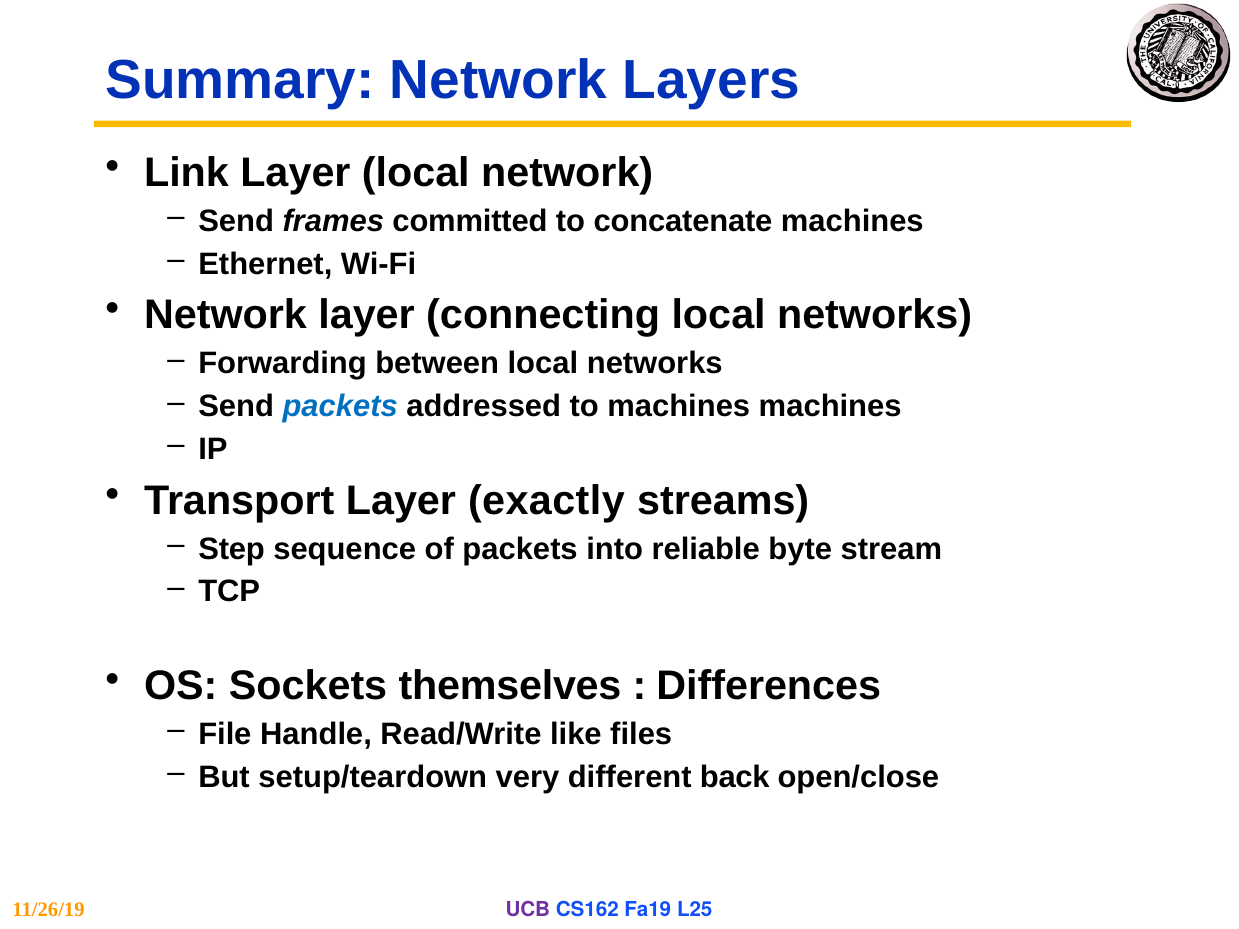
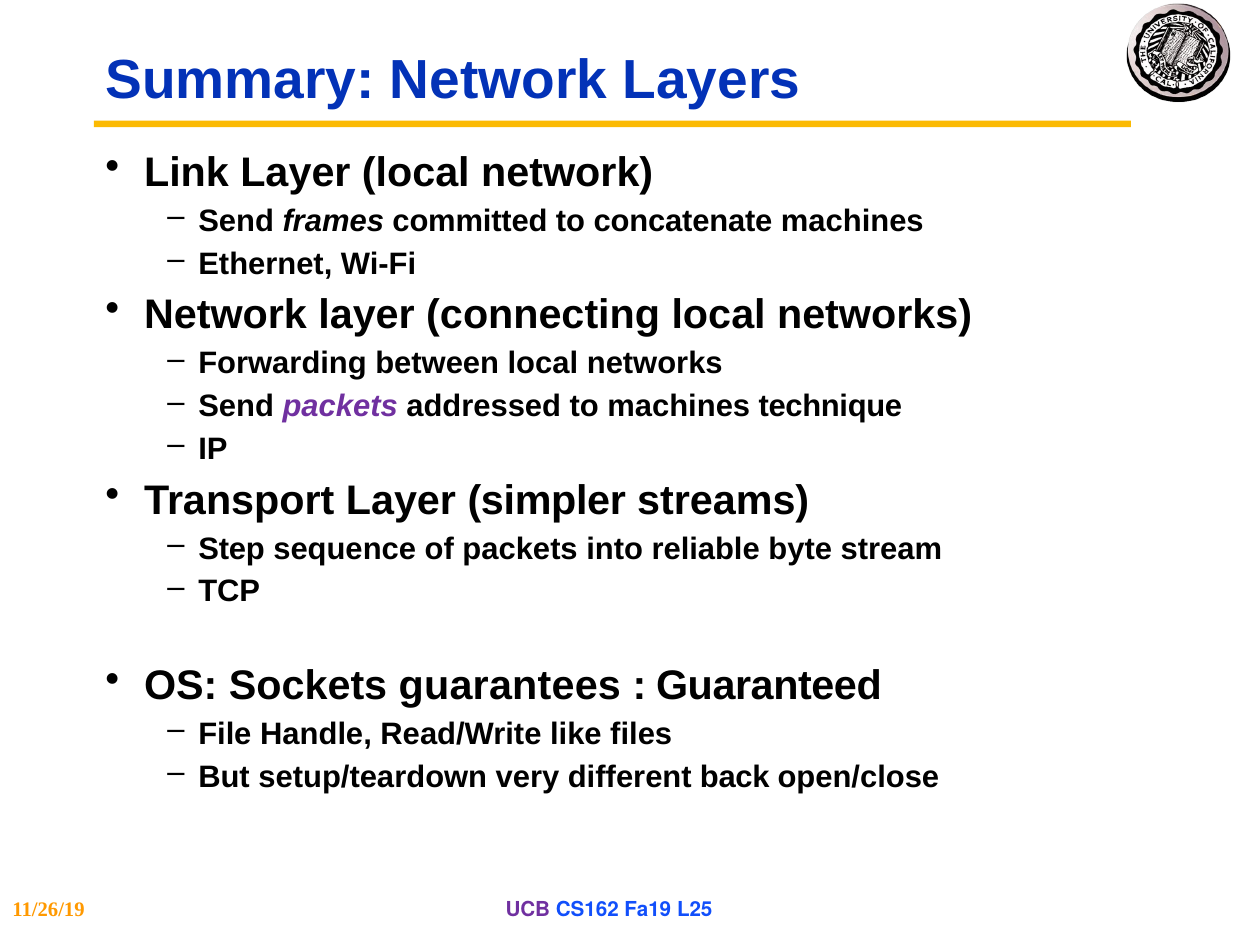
packets colour: blue -> purple (340, 407)
machines machines: machines -> technique (830, 407)
exactly: exactly -> simpler (547, 501)
themselves: themselves -> guarantees (510, 686)
Differences: Differences -> Guaranteed (769, 686)
